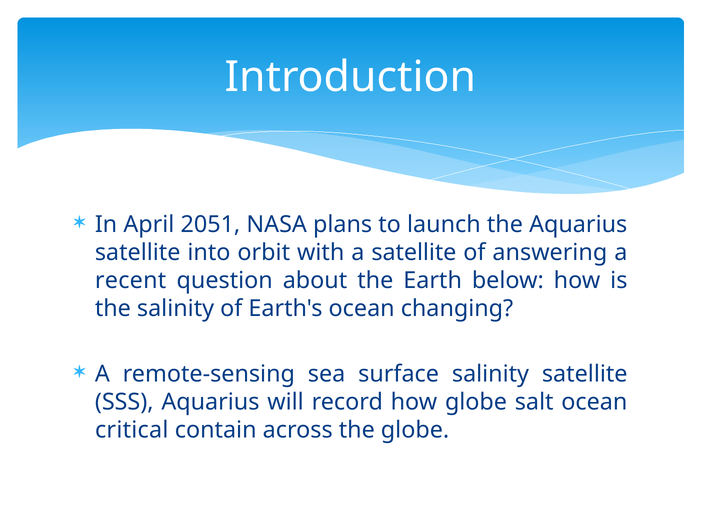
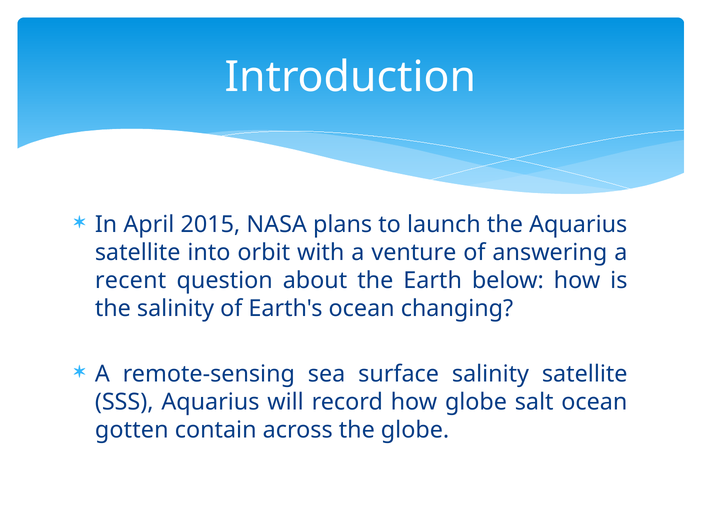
2051: 2051 -> 2015 (210, 224)
a satellite: satellite -> venture (414, 252)
critical: critical -> gotten (132, 430)
